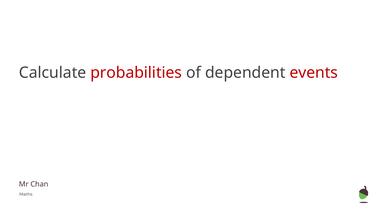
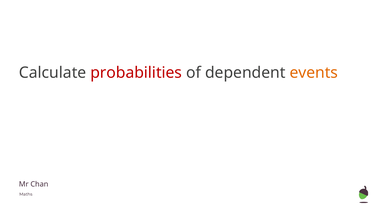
events colour: red -> orange (314, 73)
